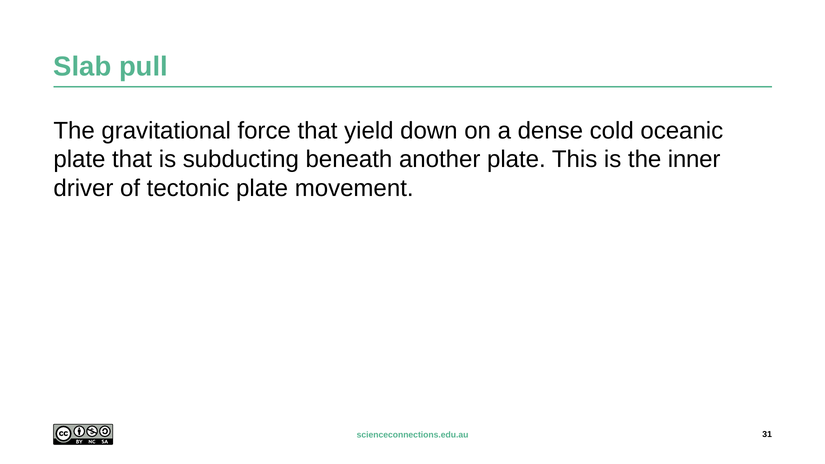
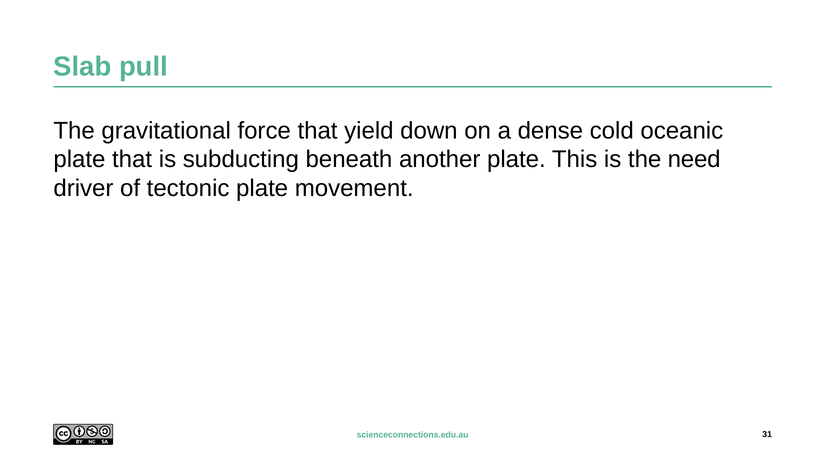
inner: inner -> need (694, 160)
